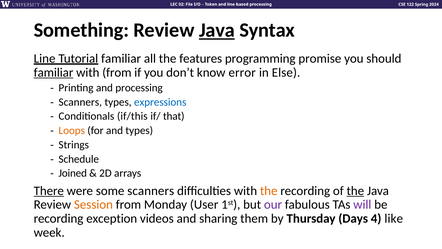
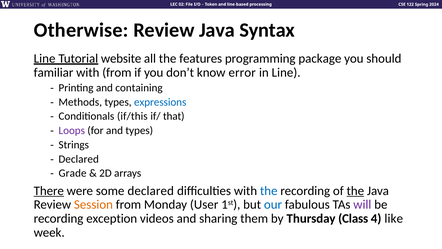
Something: Something -> Otherwise (81, 30)
Java underline: present -> none (217, 30)
Tutorial familiar: familiar -> website (121, 58)
promise: promise -> package (320, 58)
familiar underline: present -> none (54, 72)
in Else: Else -> Line (286, 72)
and processing: processing -> containing (139, 88)
Scanners: Scanners -> Methods (80, 102)
Loops colour: orange -> purple (72, 130)
Schedule: Schedule -> Declared (79, 159)
Joined: Joined -> Grade (73, 173)
some scanners: scanners -> declared (151, 191)
the colour: orange -> blue (269, 191)
our colour: purple -> blue (273, 204)
Days: Days -> Class (353, 218)
